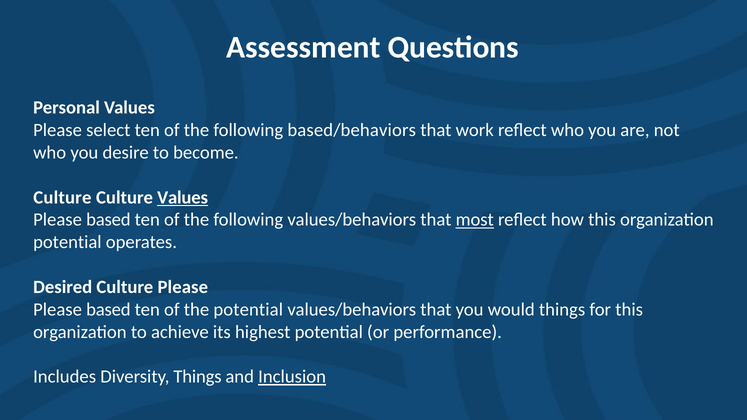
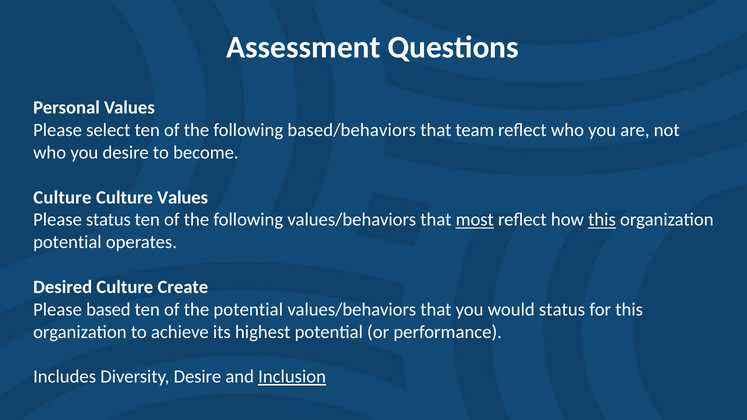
work: work -> team (475, 130)
Values underline: present -> none (183, 198)
based: based -> status (108, 220)
this underline: none -> present (602, 220)
Culture Please: Please -> Create (183, 287)
would things: things -> status (562, 310)
Diversity Things: Things -> Desire (197, 377)
